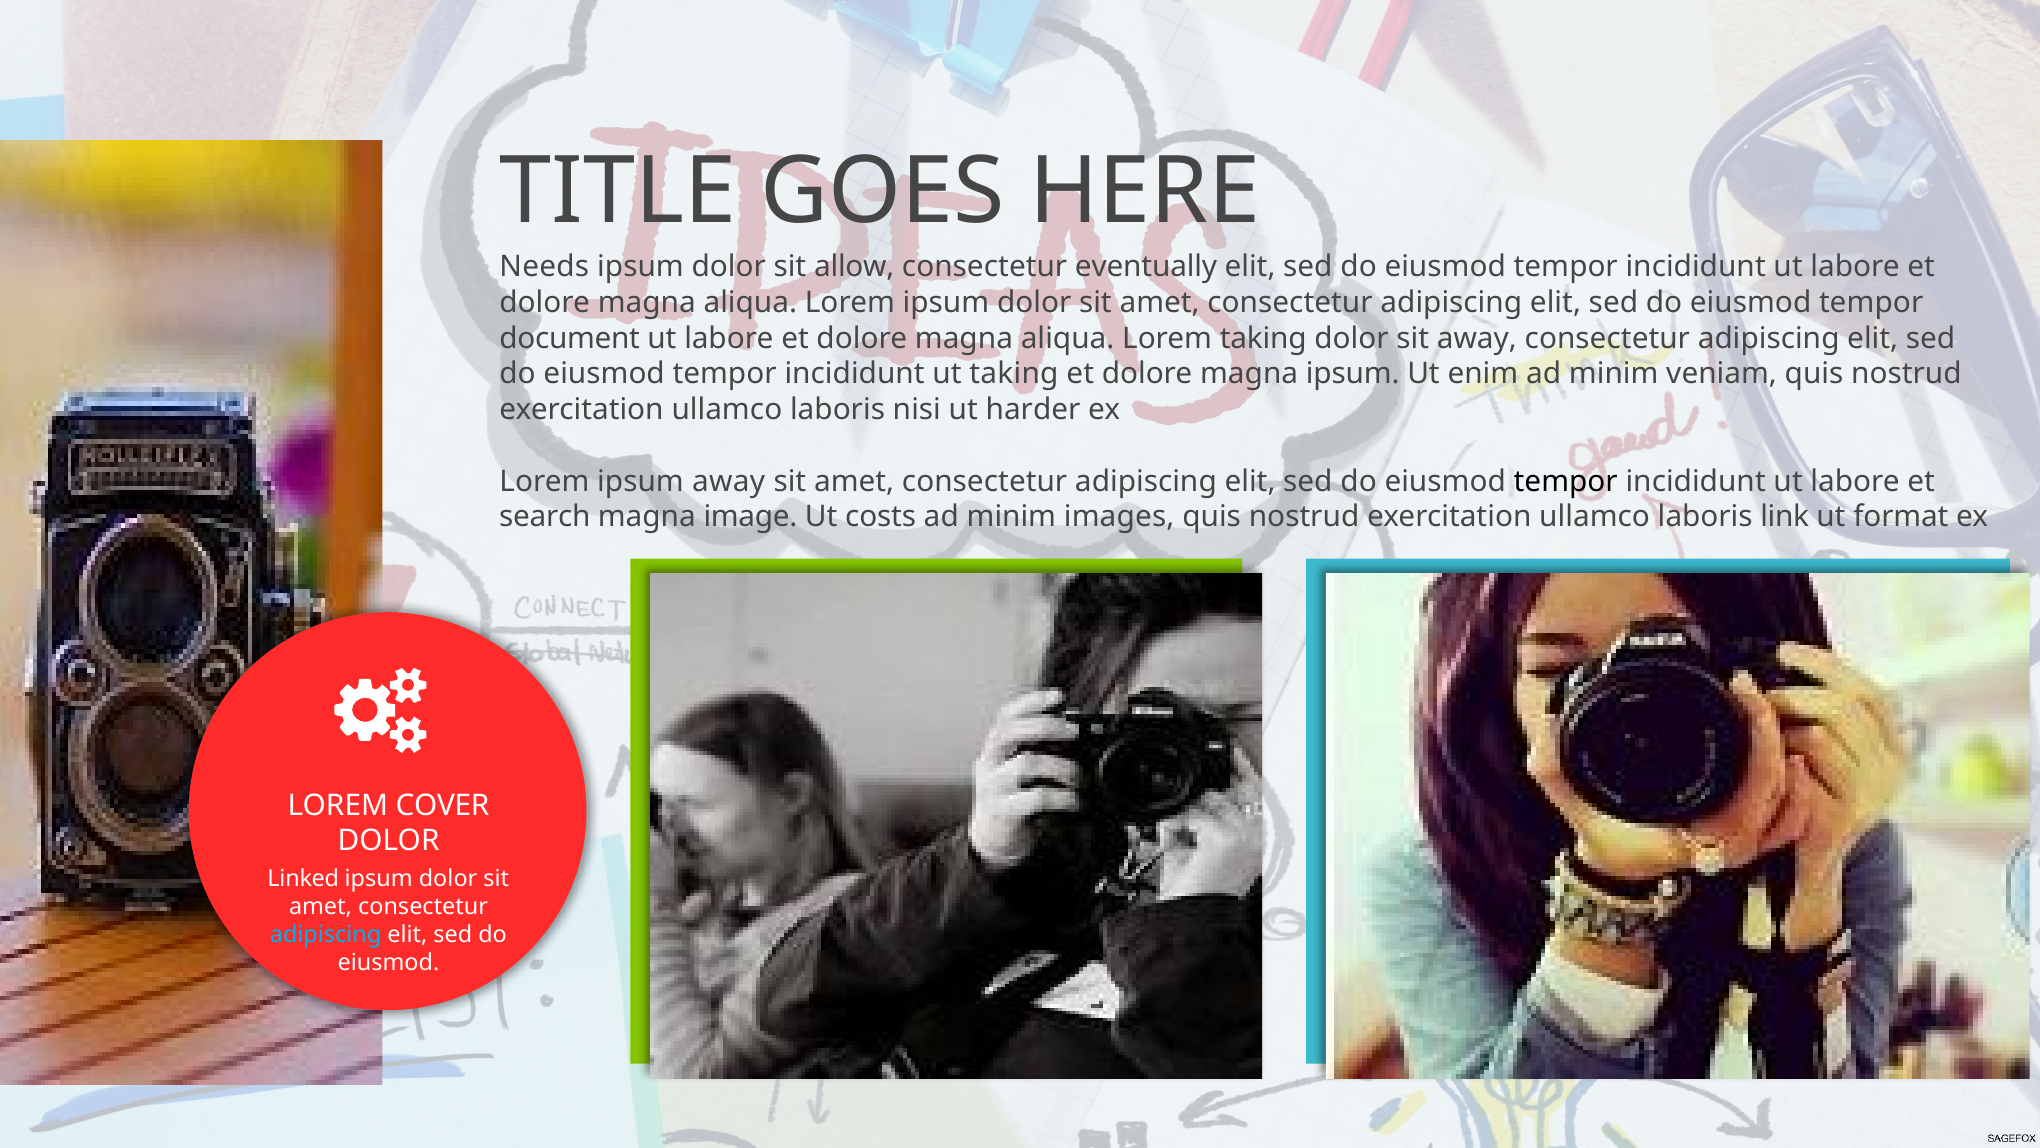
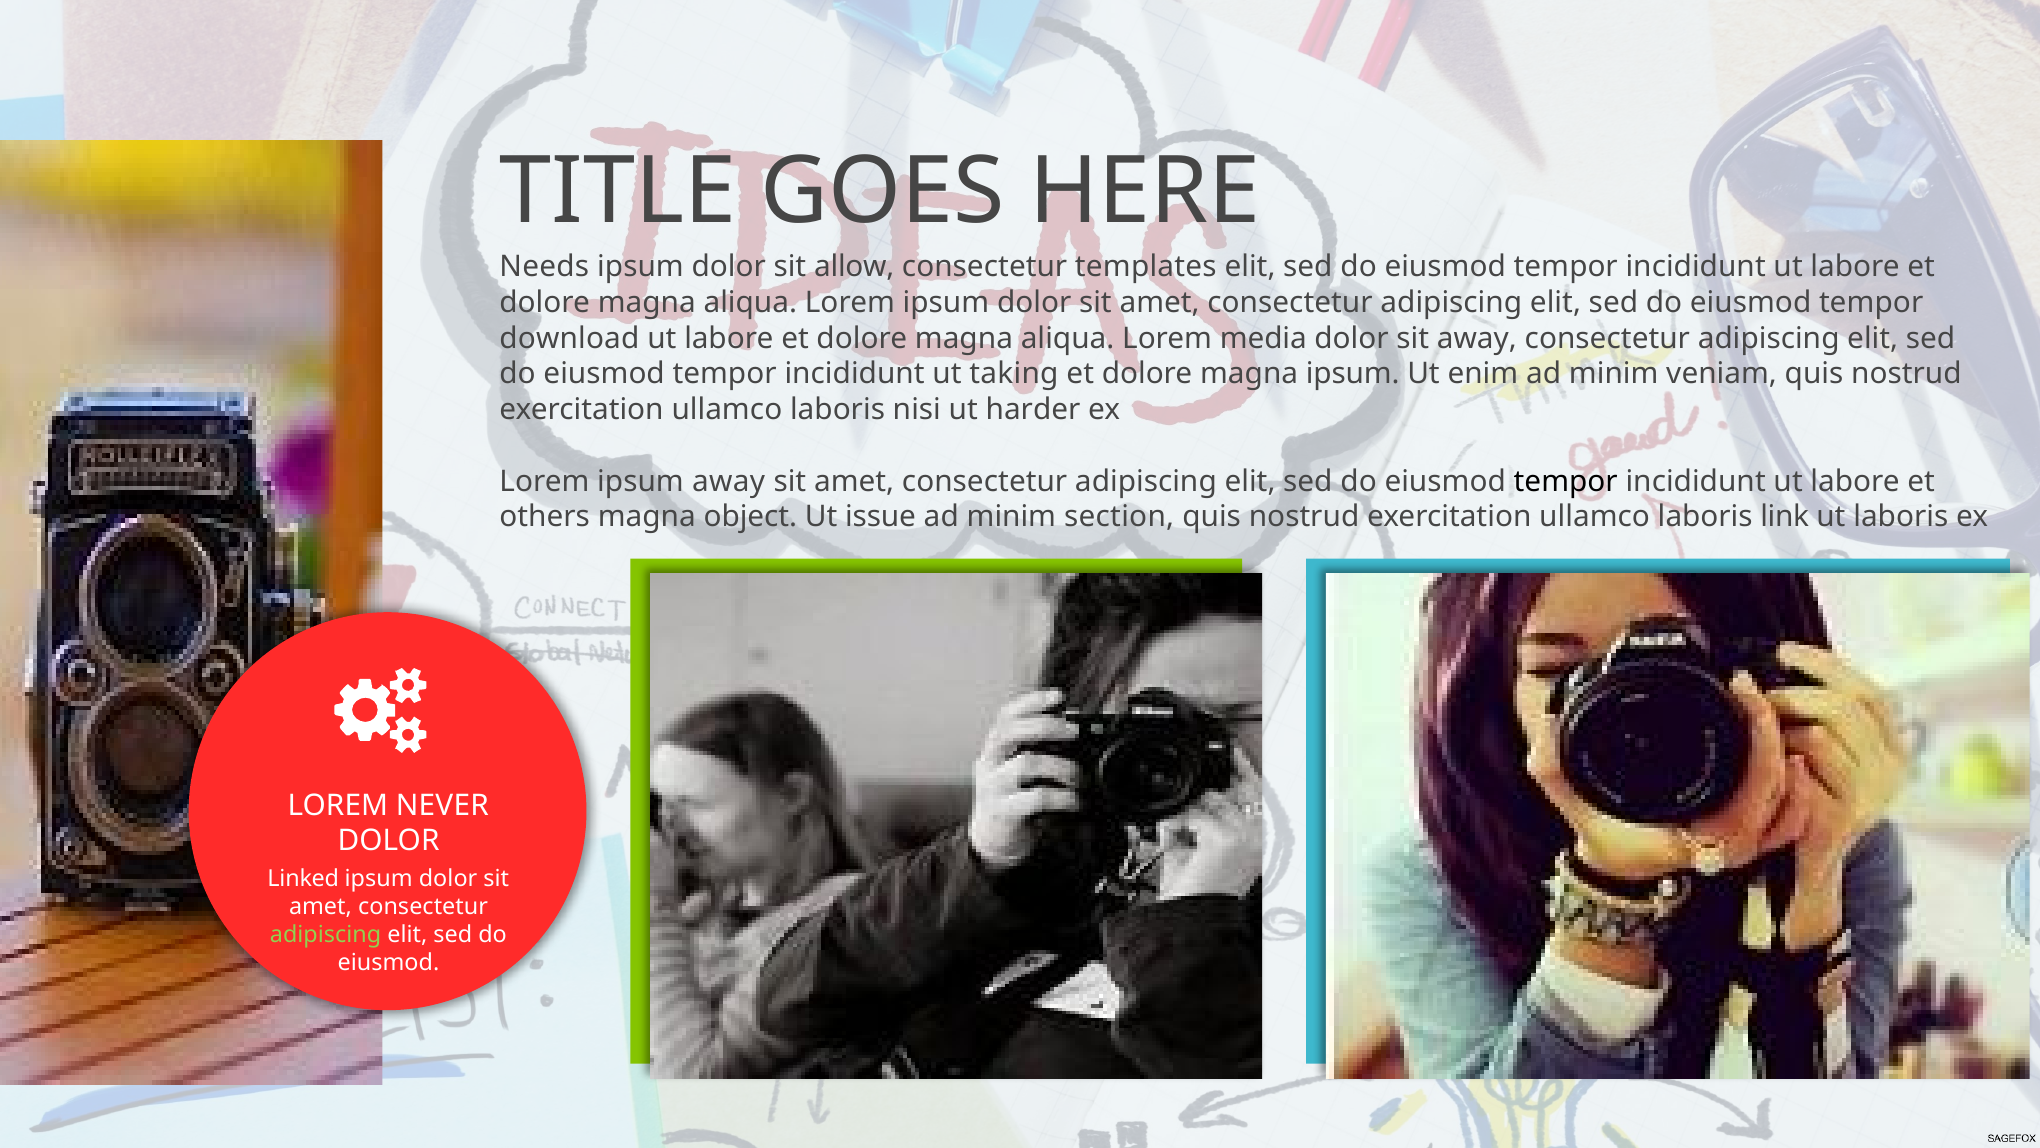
eventually: eventually -> templates (1146, 267)
document: document -> download (569, 338)
Lorem taking: taking -> media (1263, 338)
search: search -> others (545, 517)
image: image -> object (750, 517)
costs: costs -> issue (881, 517)
images: images -> section (1119, 517)
ut format: format -> laboris (1901, 517)
COVER: COVER -> NEVER (442, 805)
adipiscing colour: light blue -> light green (326, 934)
